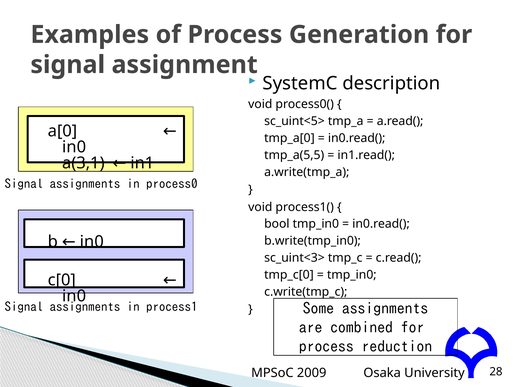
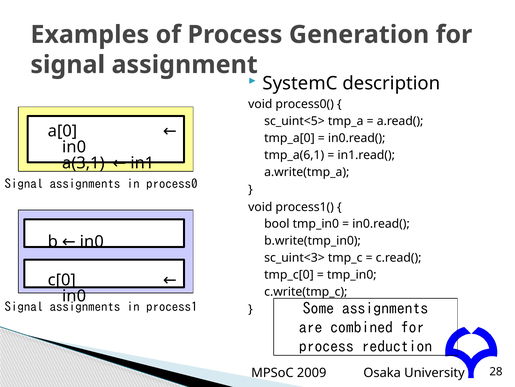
tmp_a(5,5: tmp_a(5,5 -> tmp_a(6,1 (294, 155)
